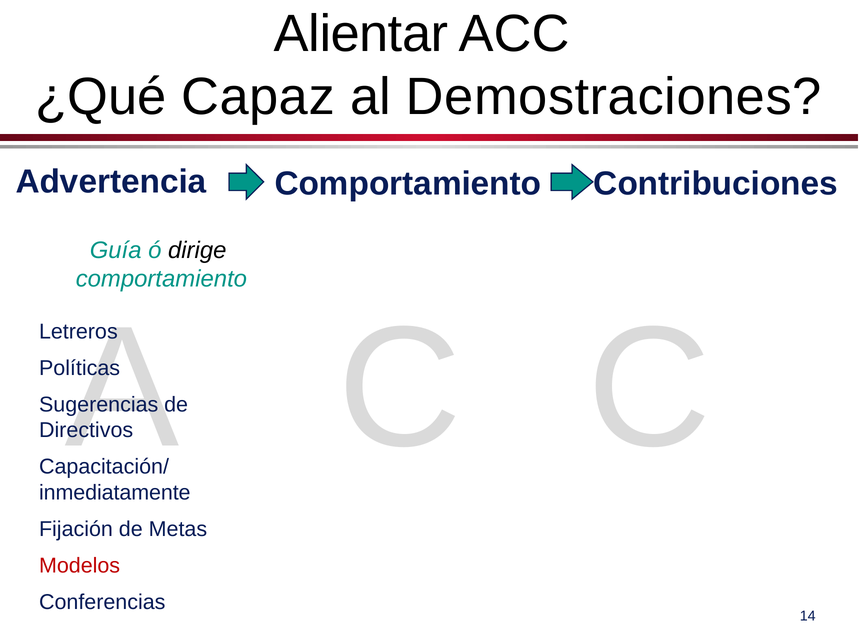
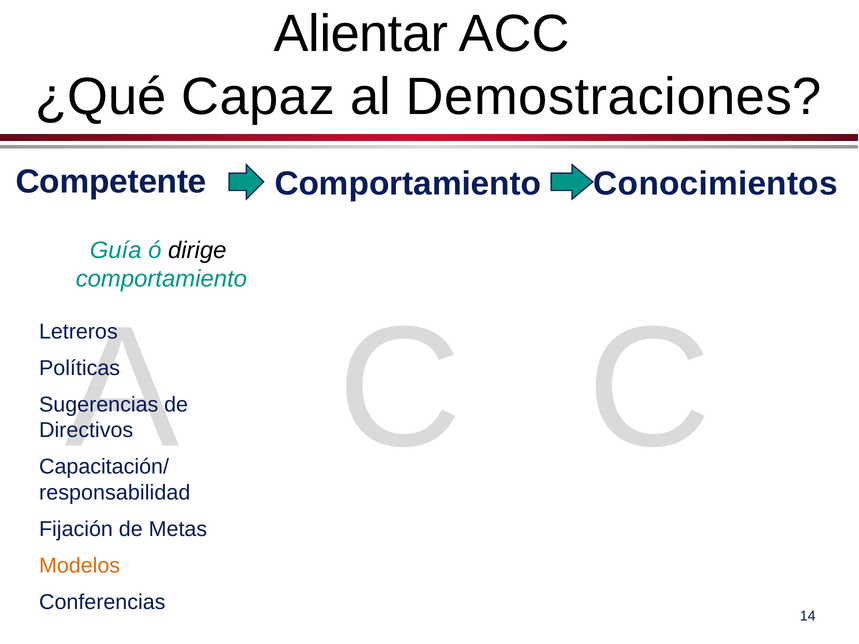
Advertencia: Advertencia -> Competente (111, 182)
Contribuciones: Contribuciones -> Conocimientos (716, 184)
inmediatamente: inmediatamente -> responsabilidad (115, 493)
Modelos colour: red -> orange (80, 566)
